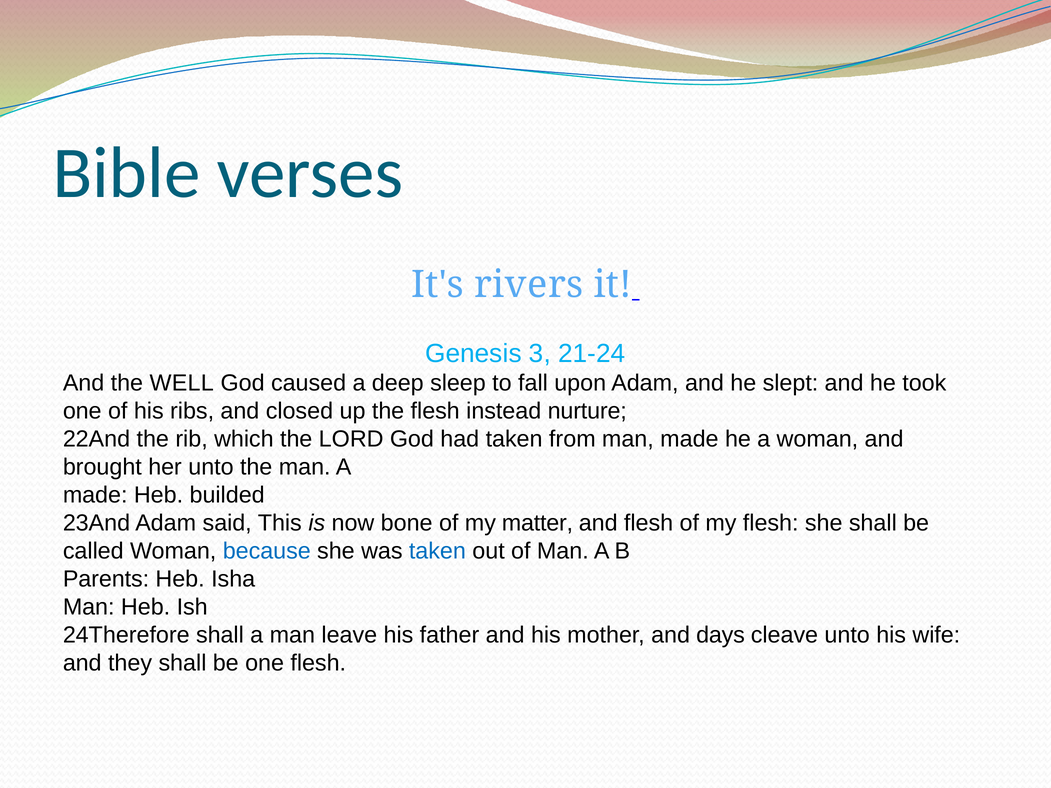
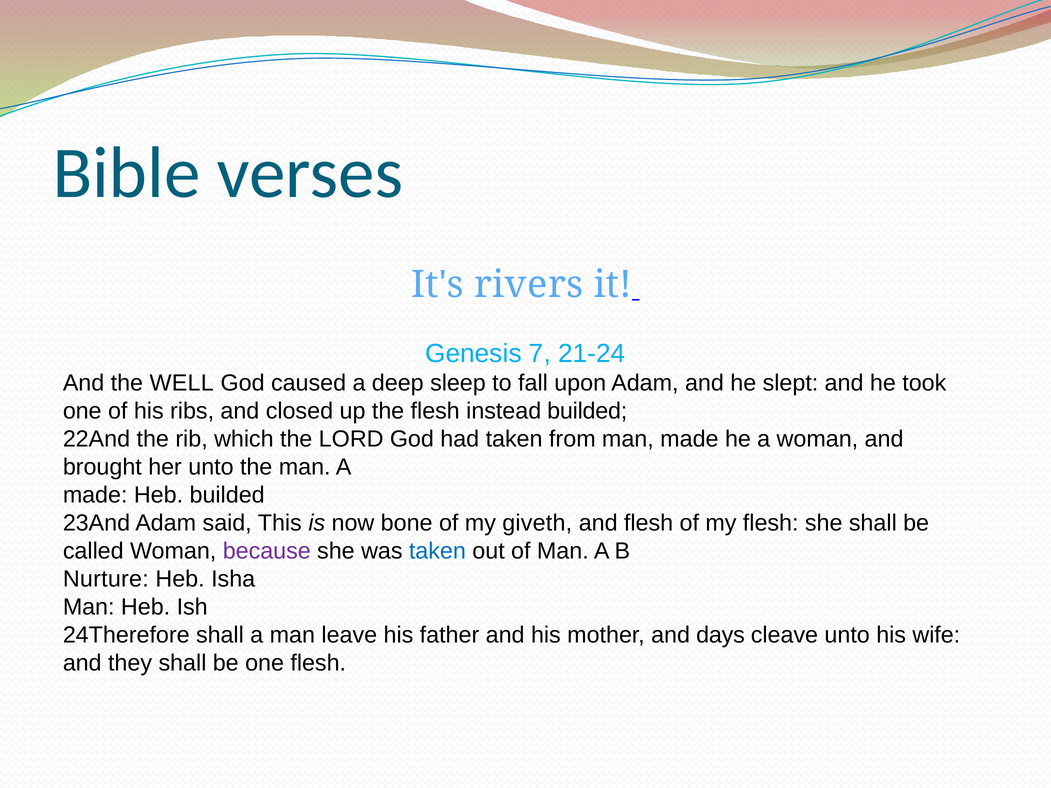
3: 3 -> 7 (540, 354)
instead nurture: nurture -> builded (587, 411)
matter: matter -> giveth (537, 523)
because colour: blue -> purple (267, 551)
Parents: Parents -> Nurture (106, 579)
